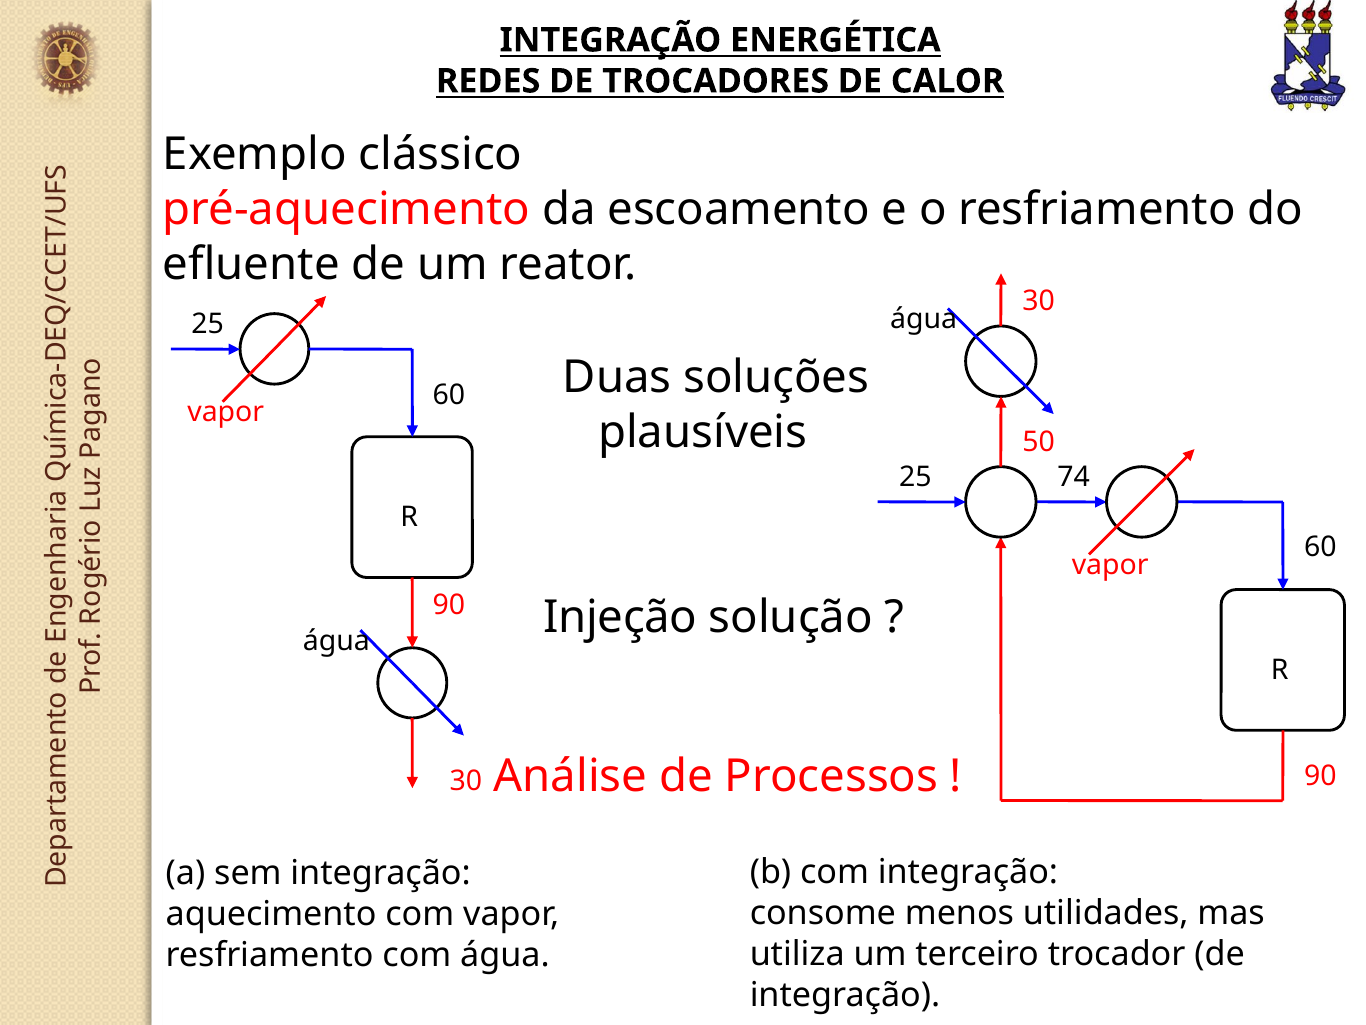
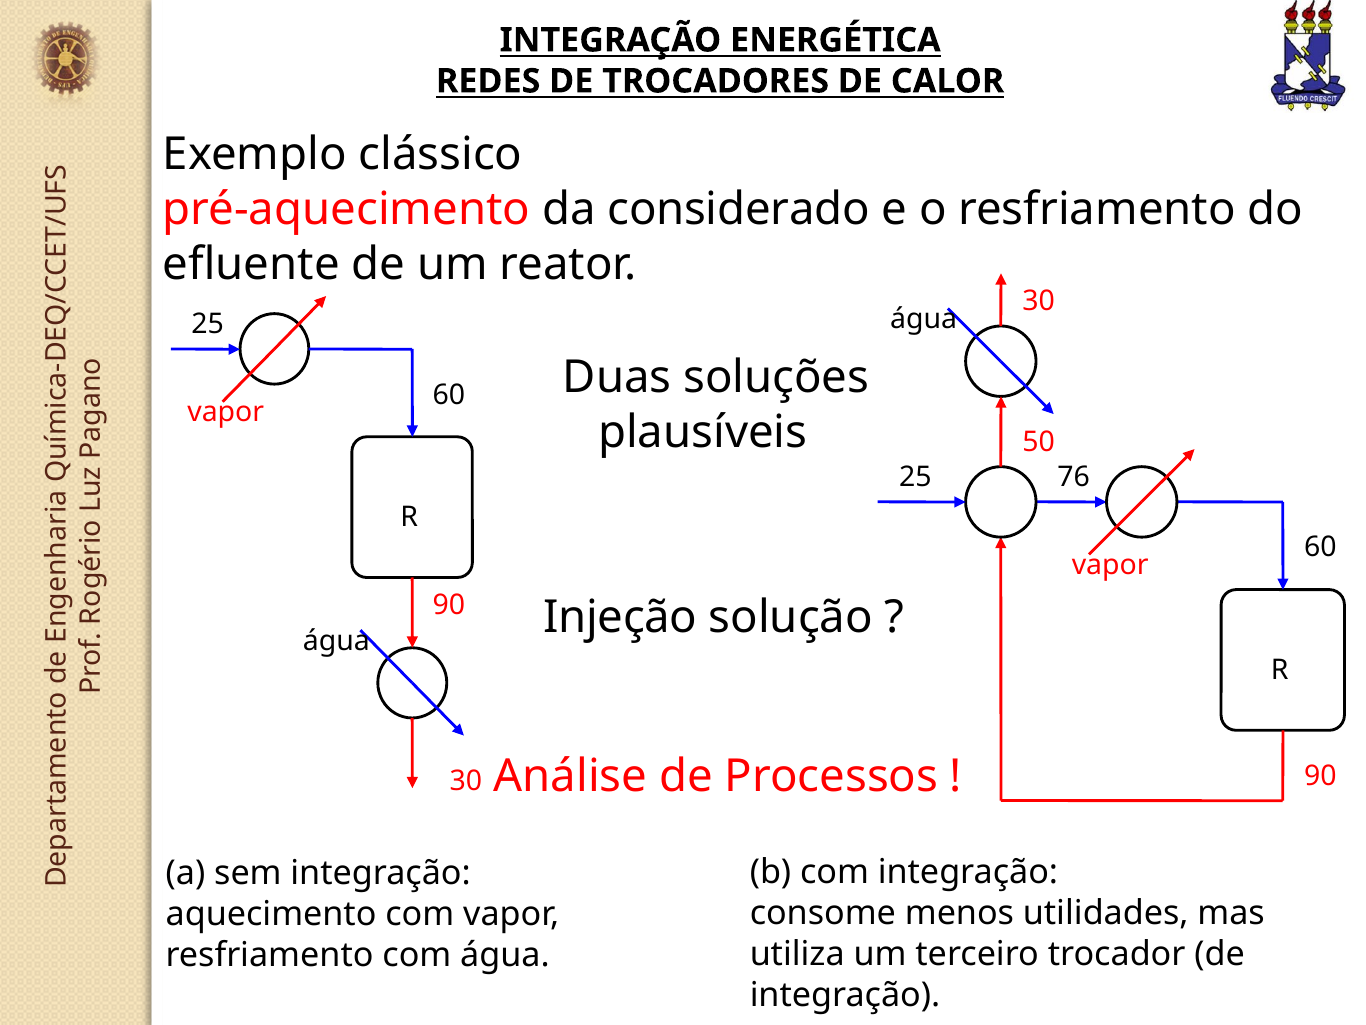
escoamento: escoamento -> considerado (739, 209)
74: 74 -> 76 (1074, 477)
